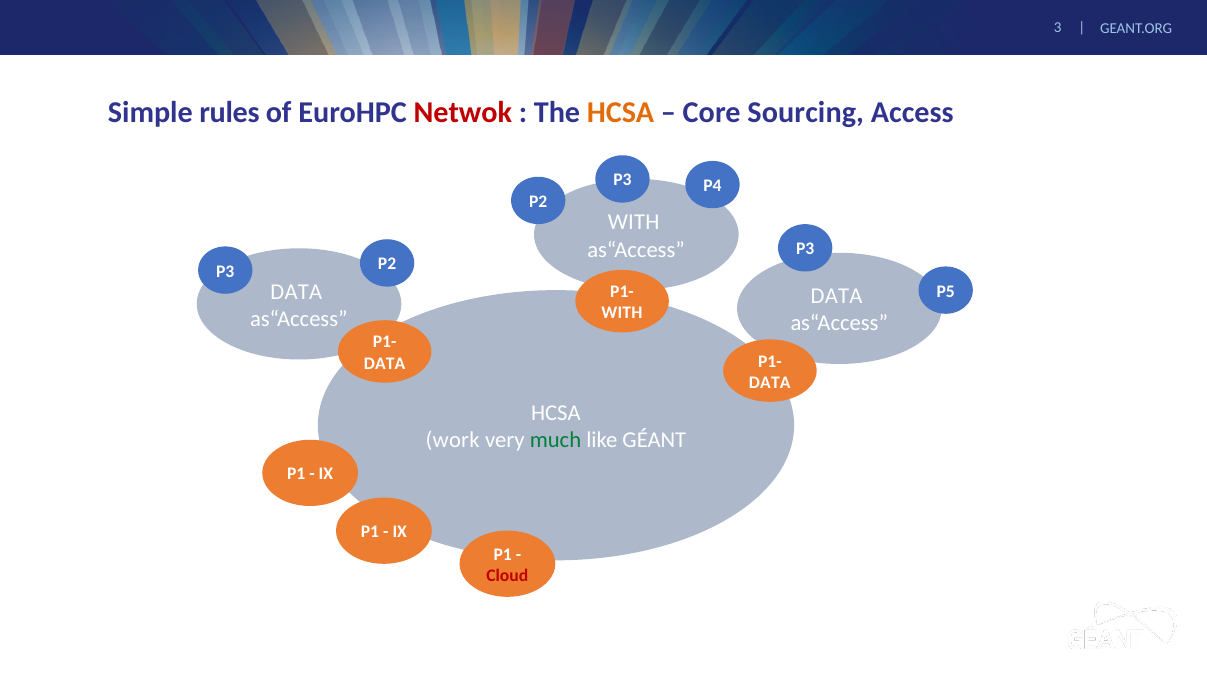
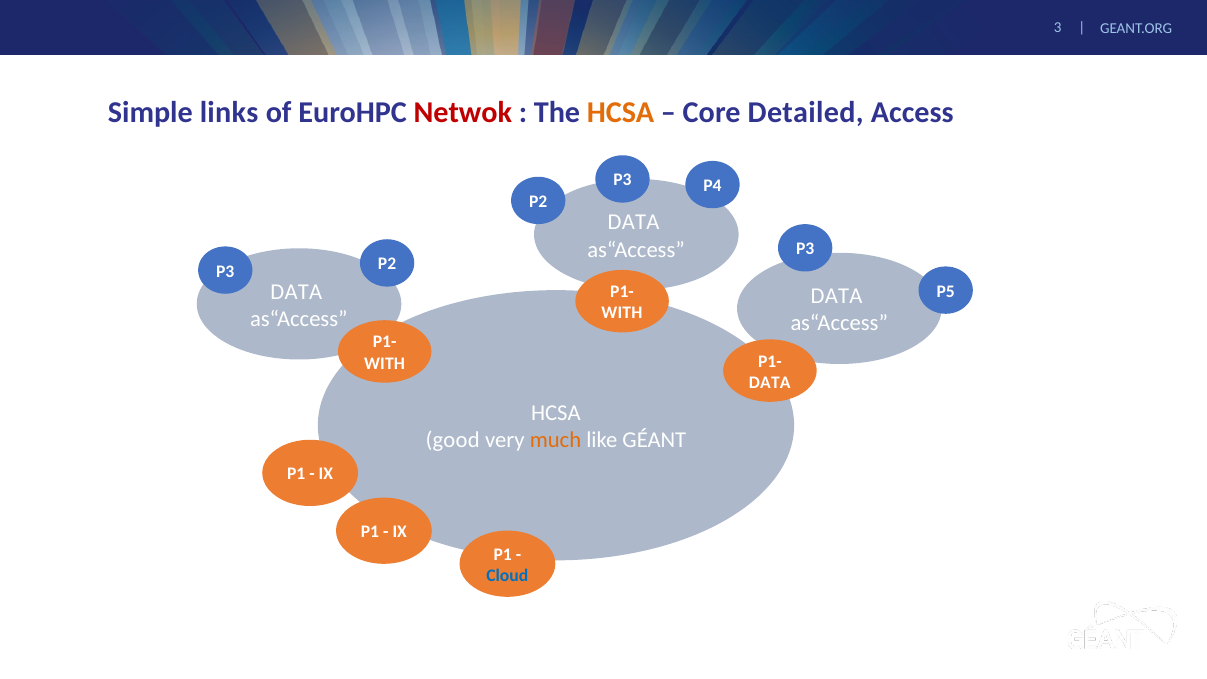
rules: rules -> links (229, 112)
Sourcing: Sourcing -> Detailed (806, 112)
WITH: WITH -> DATA (634, 222)
DATA: DATA -> WITH (385, 363)
work: work -> good (453, 440)
much colour: green -> orange (555, 440)
Cloud colour: red -> blue (507, 575)
